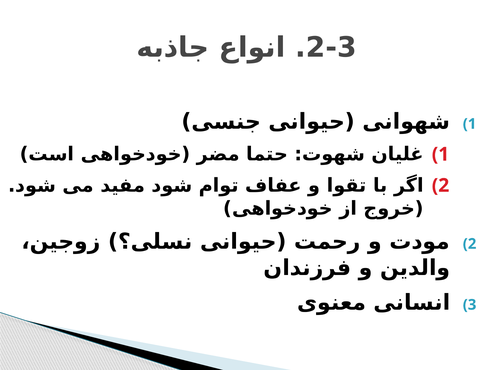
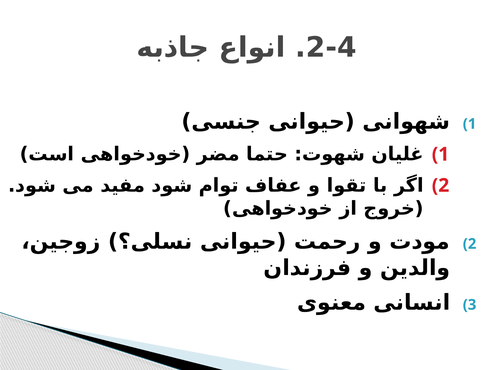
2-3: 2-3 -> 2-4 (331, 48)
